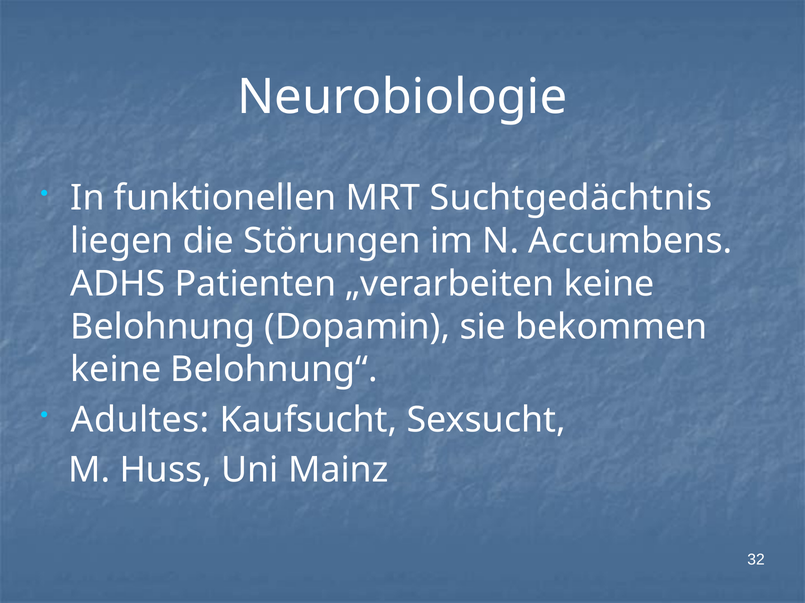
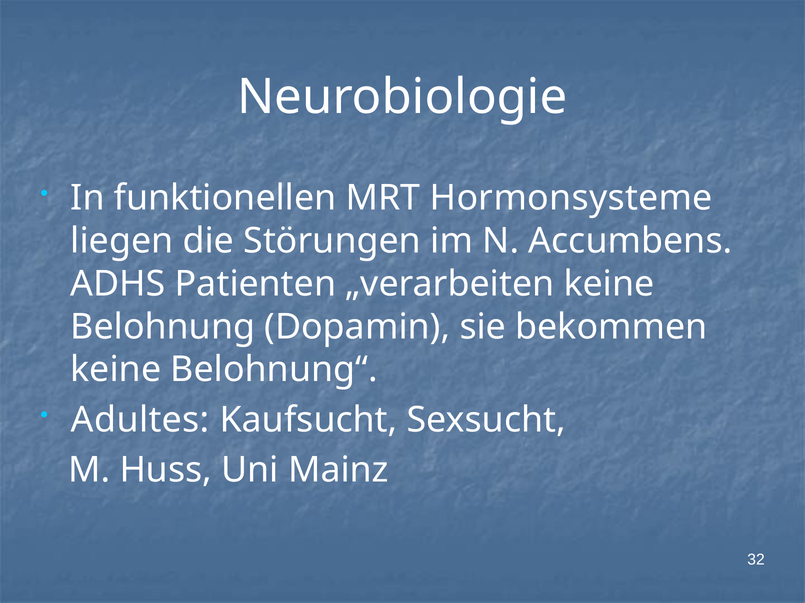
Suchtgedächtnis: Suchtgedächtnis -> Hormonsysteme (571, 198)
